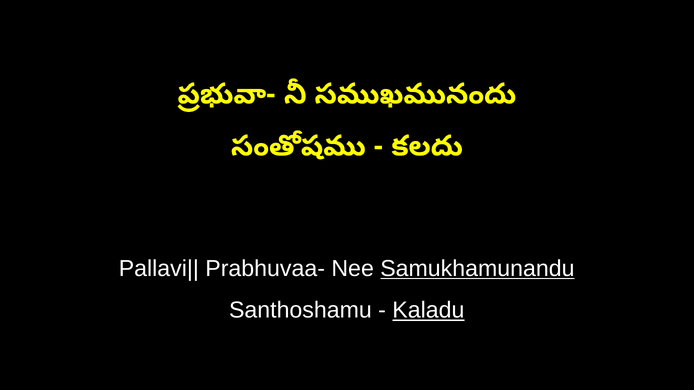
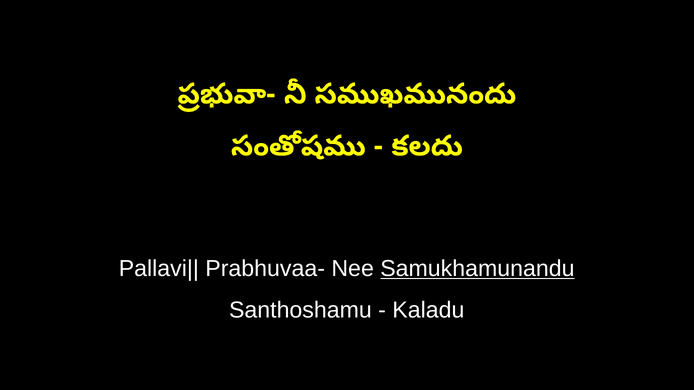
Kaladu underline: present -> none (428, 310)
